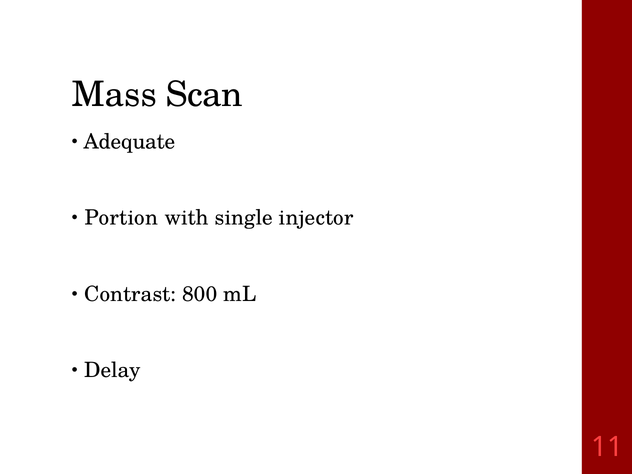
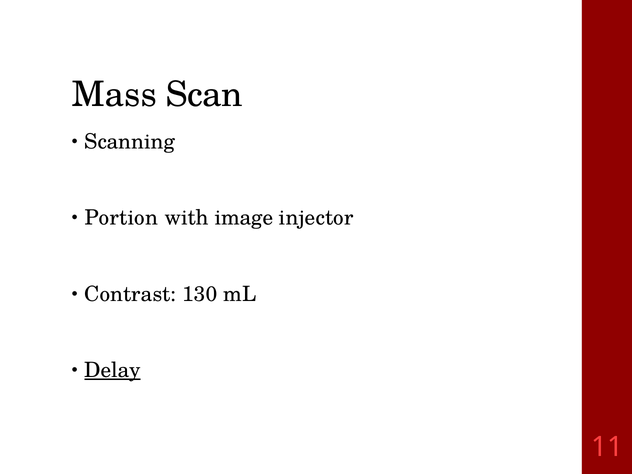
Adequate: Adequate -> Scanning (130, 142)
single: single -> image (244, 218)
800: 800 -> 130 (200, 294)
Delay underline: none -> present (112, 370)
